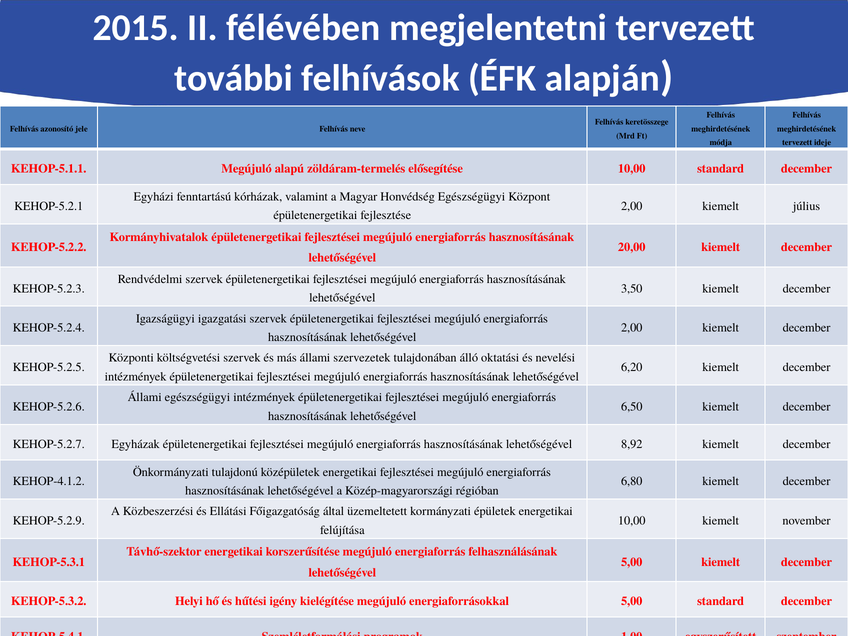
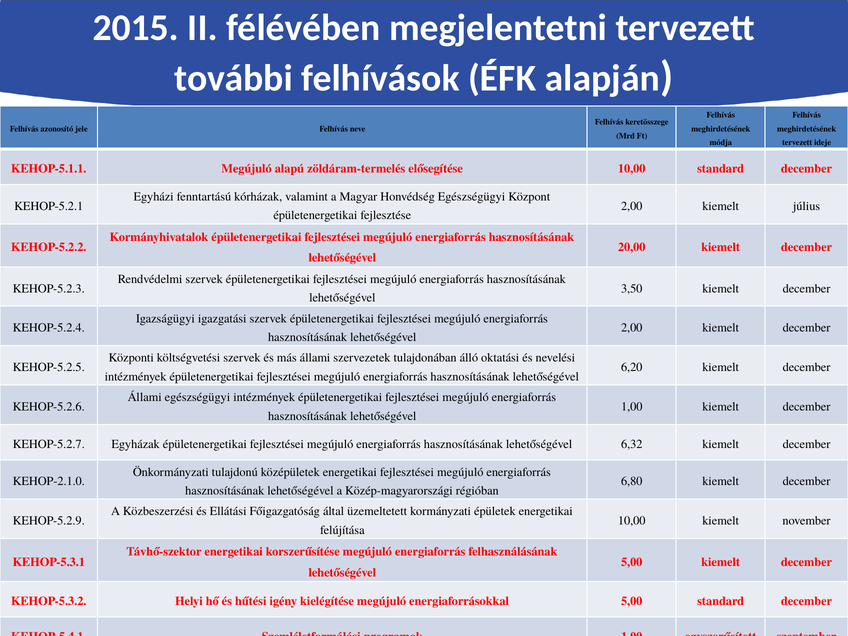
6,50: 6,50 -> 1,00 (632, 407)
8,92: 8,92 -> 6,32 (632, 444)
KEHOP-4.1.2: KEHOP-4.1.2 -> KEHOP-2.1.0 (49, 481)
